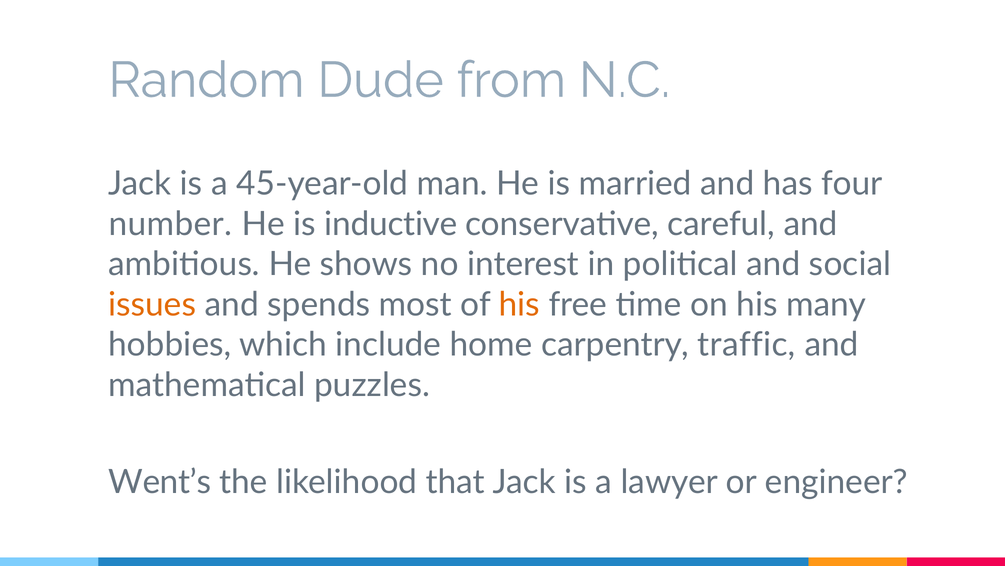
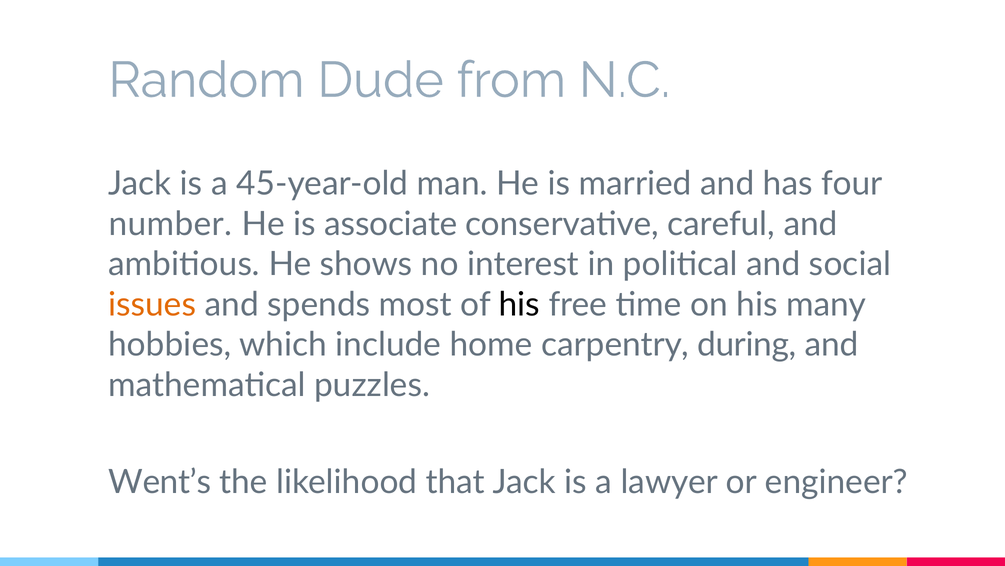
inductive: inductive -> associate (391, 224)
his colour: orange -> black (519, 304)
traffic: traffic -> during (747, 344)
